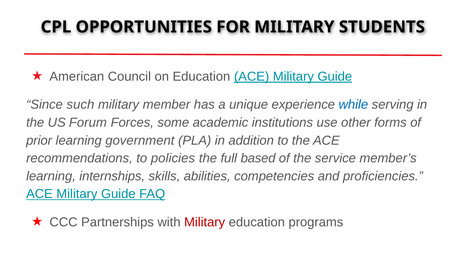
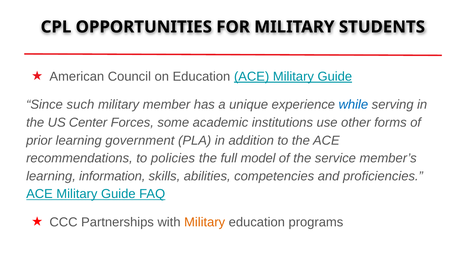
Forum: Forum -> Center (88, 123)
based: based -> model (258, 158)
internships: internships -> information (112, 176)
Military colour: red -> orange (205, 222)
